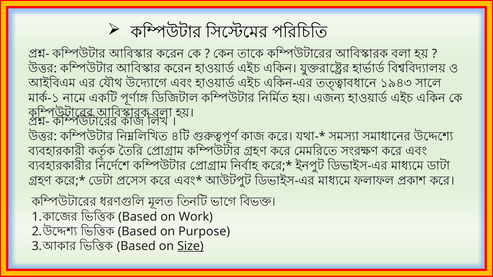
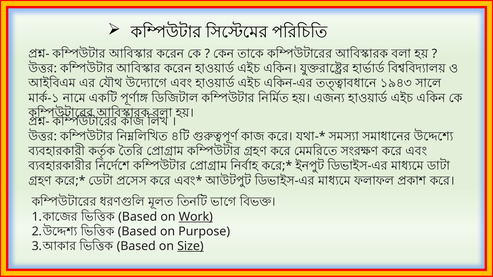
Work underline: none -> present (196, 217)
